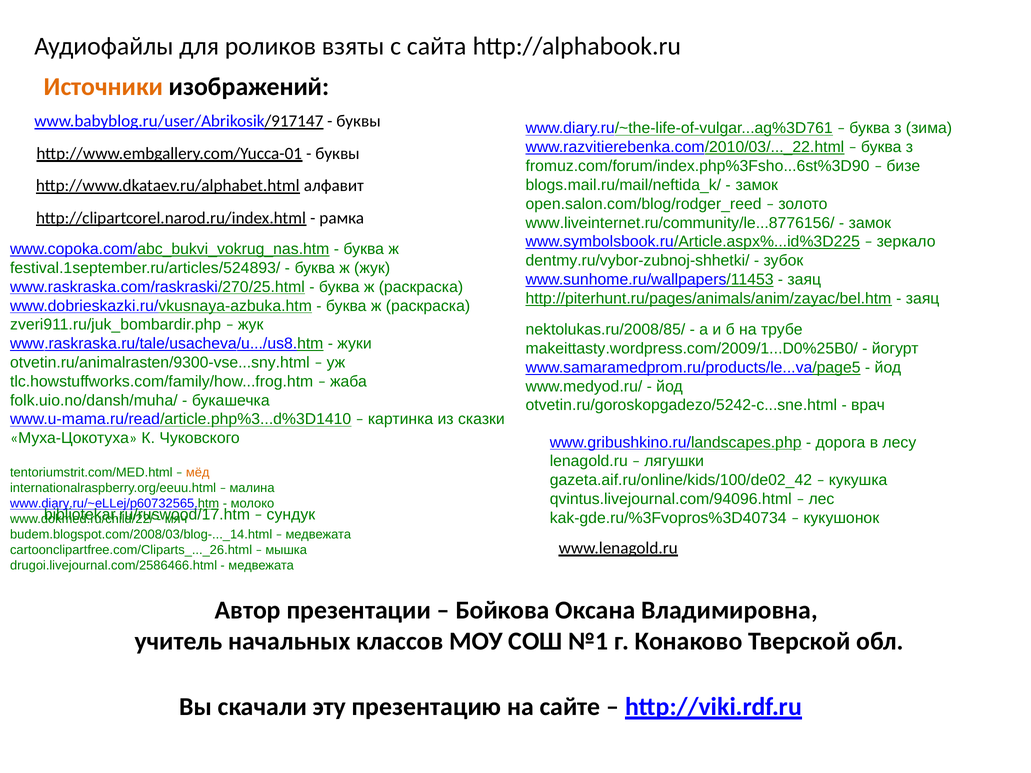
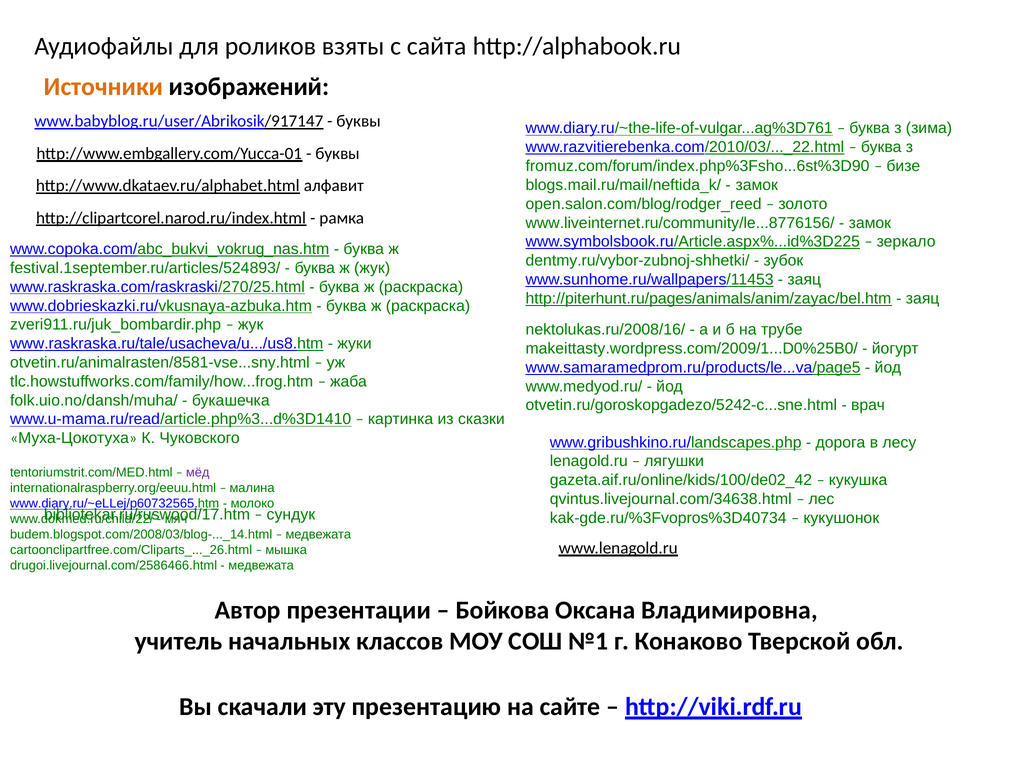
nektolukas.ru/2008/85/: nektolukas.ru/2008/85/ -> nektolukas.ru/2008/16/ (605, 330)
otvetin.ru/animalrasten/9300-vse...sny.html: otvetin.ru/animalrasten/9300-vse...sny.html -> otvetin.ru/animalrasten/8581-vse...sny.html (160, 363)
мёд colour: orange -> purple (198, 473)
qvintus.livejournal.com/94096.html: qvintus.livejournal.com/94096.html -> qvintus.livejournal.com/34638.html (671, 499)
